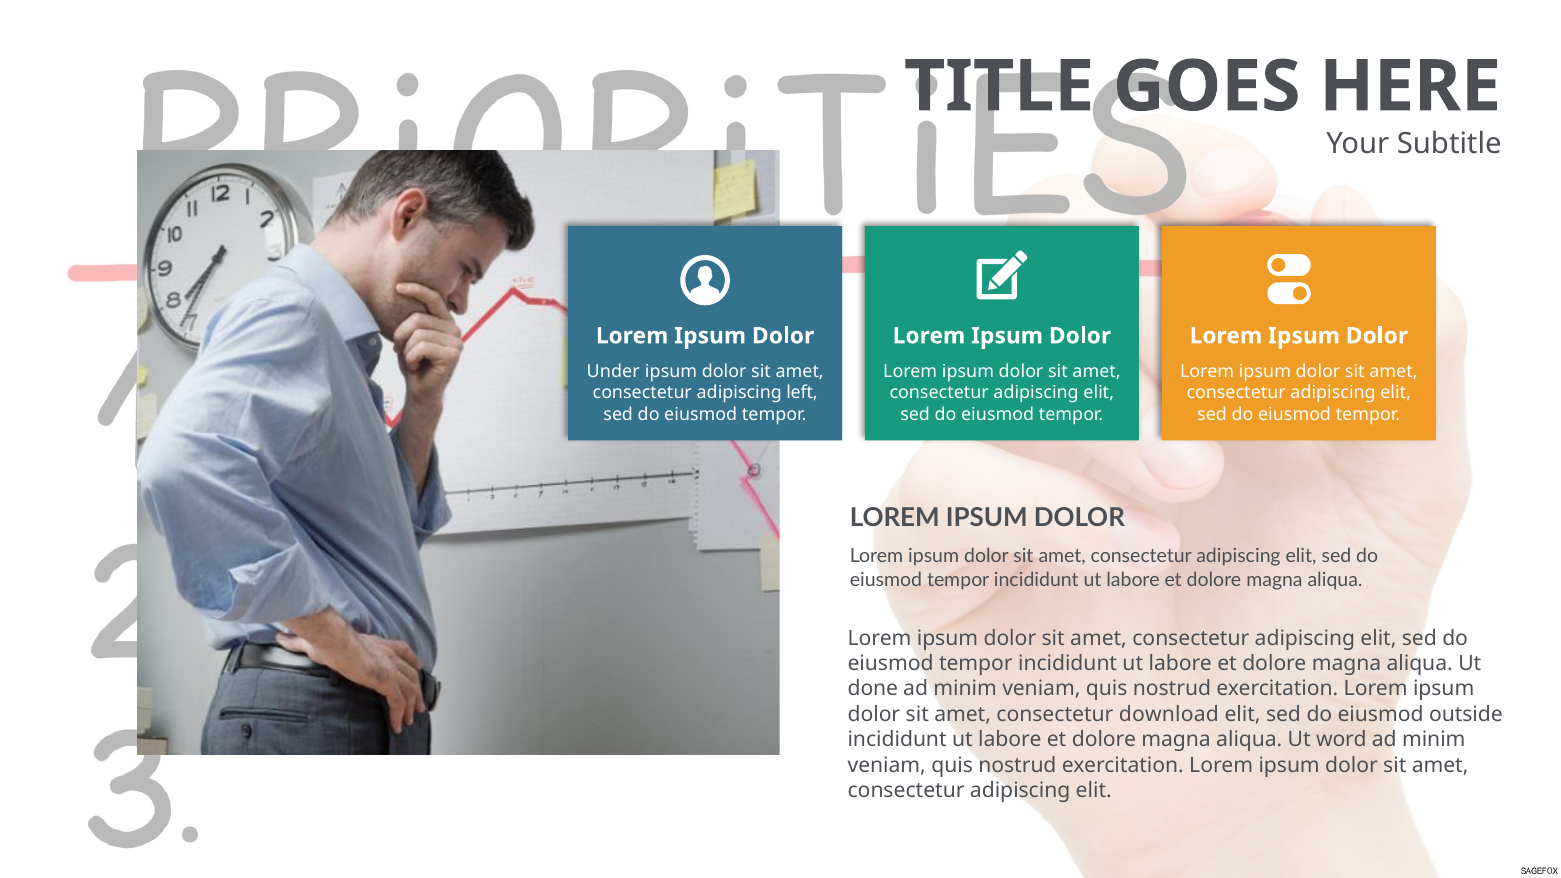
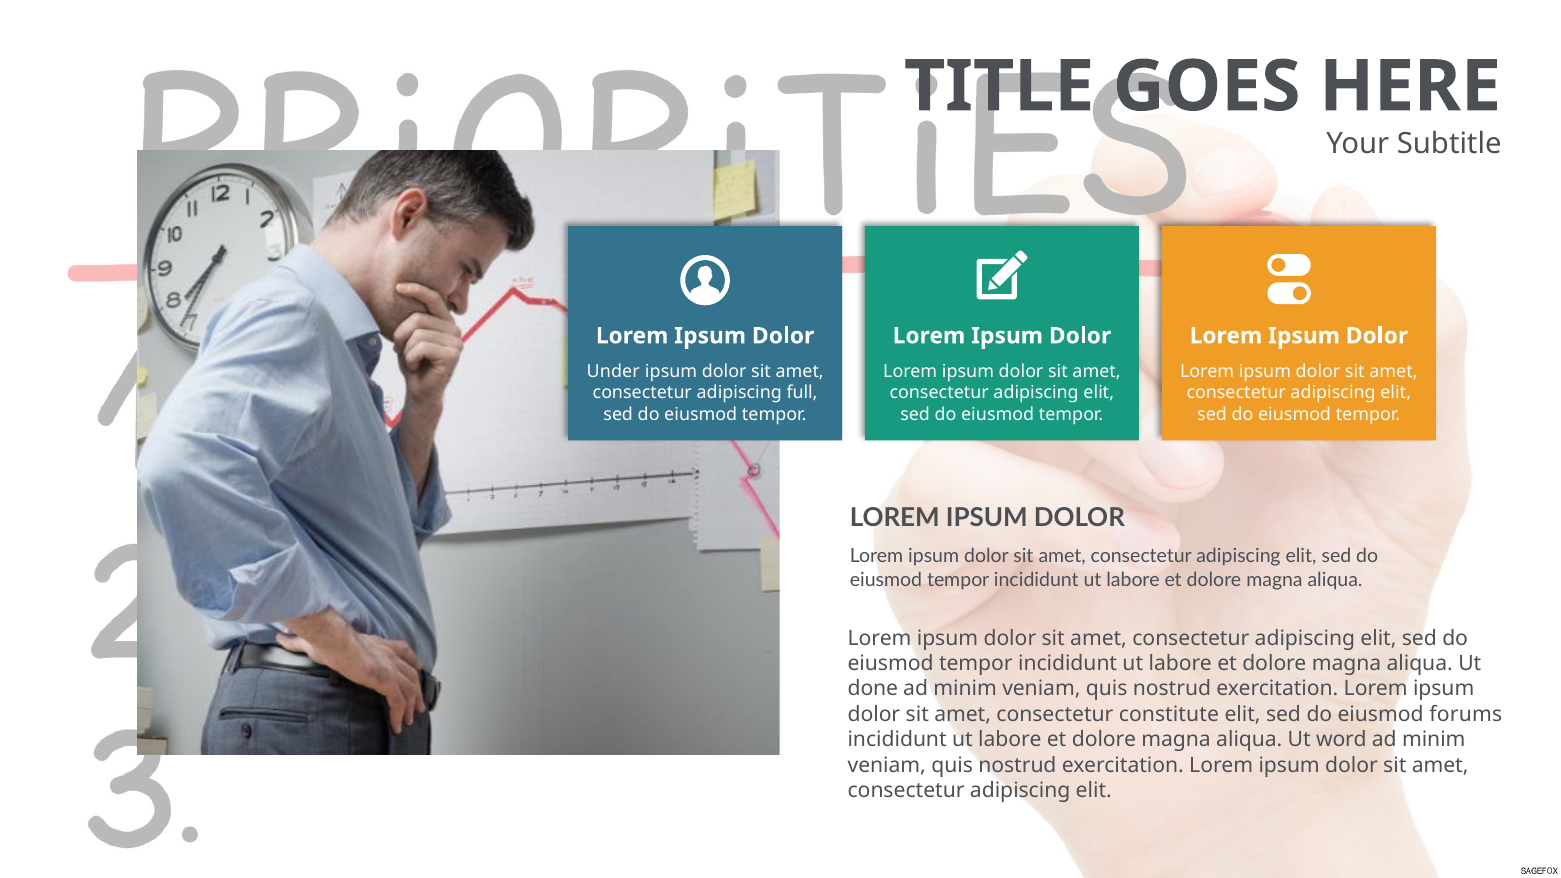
left: left -> full (802, 393)
download: download -> constitute (1169, 714)
outside: outside -> forums (1466, 714)
